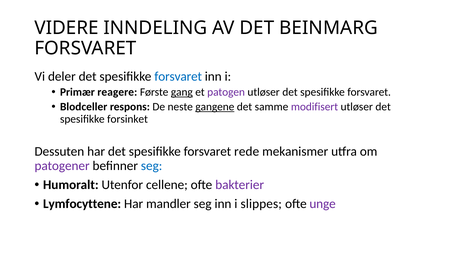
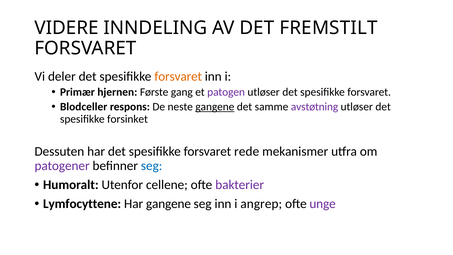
BEINMARG: BEINMARG -> FREMSTILT (329, 28)
forsvaret colour: blue -> orange (178, 77)
reagere: reagere -> hjernen (117, 92)
gang underline: present -> none (182, 92)
modifisert: modifisert -> avstøtning (315, 107)
Har mandler: mandler -> gangene (168, 204)
slippes: slippes -> angrep (261, 204)
